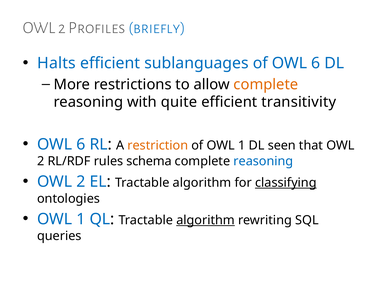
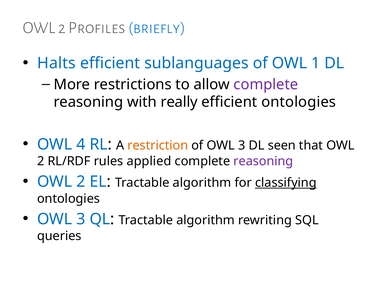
of OWL 6: 6 -> 1 (316, 63)
complete colour: orange -> purple (266, 84)
quite: quite -> really (179, 102)
efficient transitivity: transitivity -> ontologies (299, 102)
6: 6 -> 4 (81, 144)
of OWL 1: 1 -> 3 (242, 145)
schema: schema -> applied (149, 161)
reasoning colour: blue -> purple (263, 161)
1: 1 -> 3 (81, 219)
algorithm underline: present -> none (206, 220)
